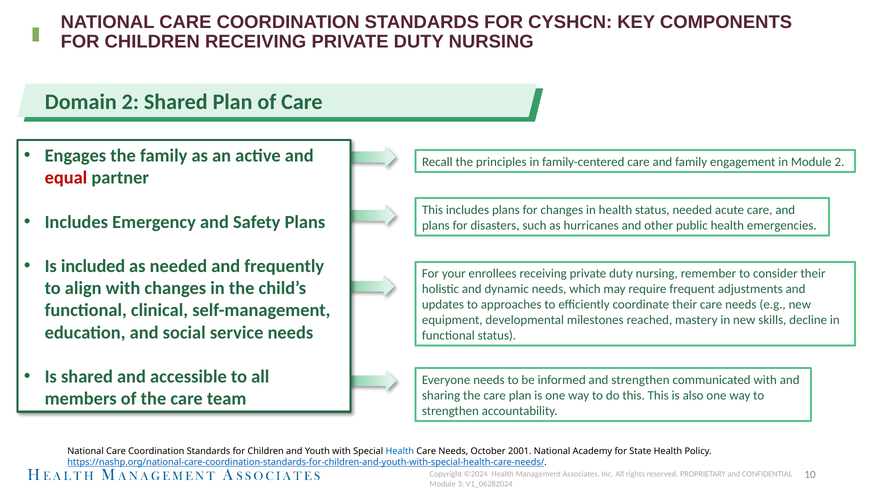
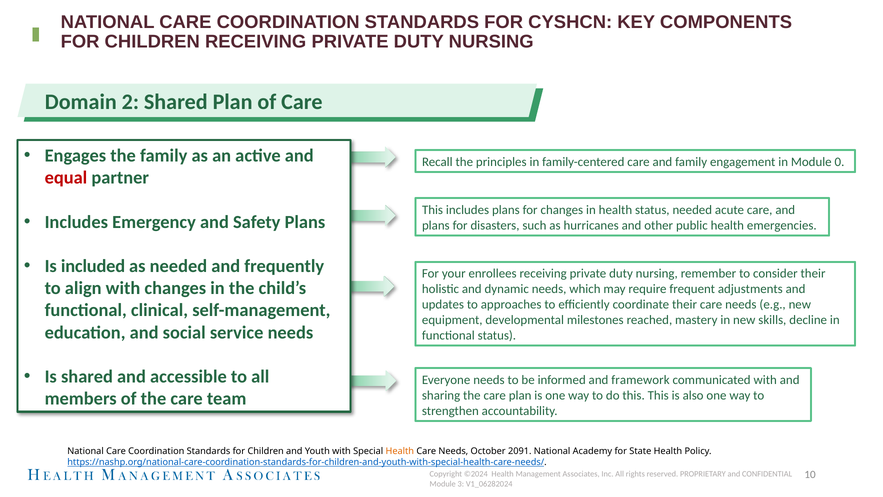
Module 2: 2 -> 0 (839, 162)
and strengthen: strengthen -> framework (640, 380)
Health colour: blue -> orange (400, 451)
2001: 2001 -> 2091 (520, 451)
